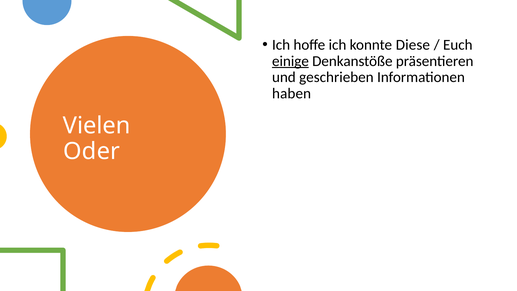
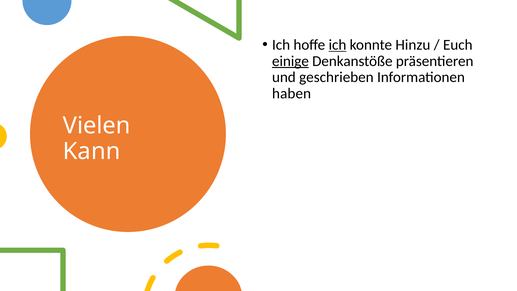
ich underline: none -> present (337, 45)
Diese: Diese -> Hinzu (413, 45)
Oder: Oder -> Kann (92, 151)
